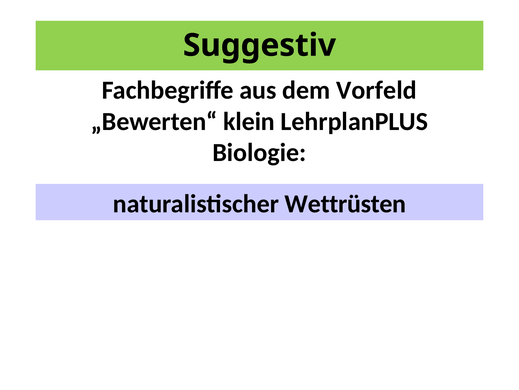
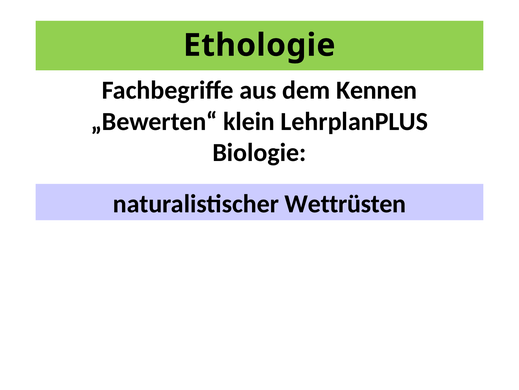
Suggestiv: Suggestiv -> Ethologie (259, 45)
Vorfeld: Vorfeld -> Kennen (377, 90)
